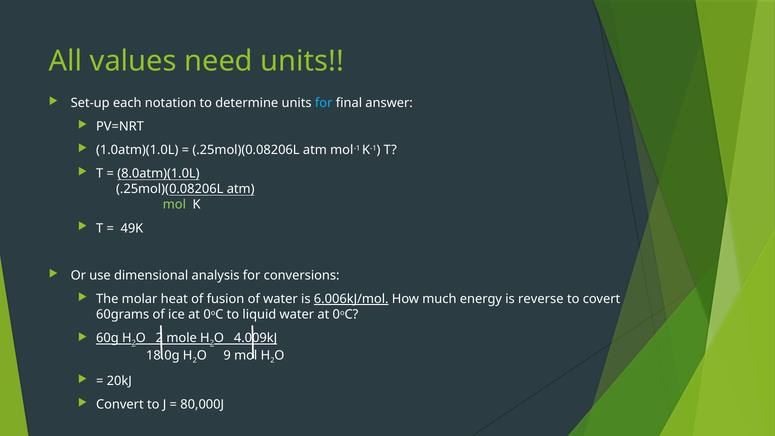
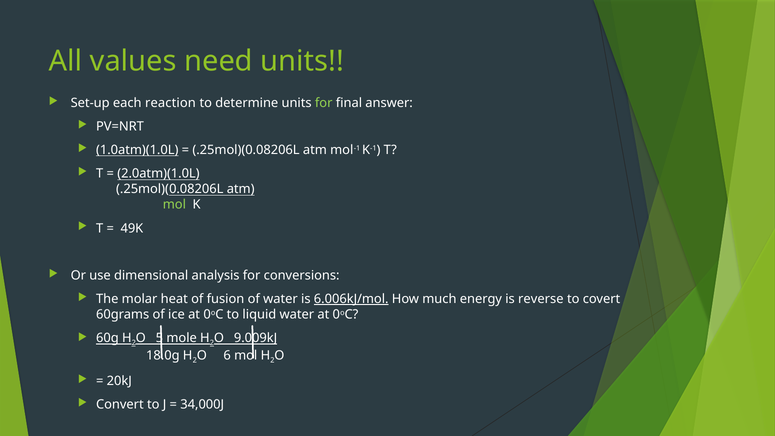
notation: notation -> reaction (170, 103)
for colour: light blue -> light green (324, 103)
1.0atm)(1.0L underline: none -> present (137, 150)
8.0atm)(1.0L: 8.0atm)(1.0L -> 2.0atm)(1.0L (158, 174)
2: 2 -> 5 (159, 338)
4.009kJ: 4.009kJ -> 9.009kJ (256, 338)
9: 9 -> 6 (227, 356)
80,000J: 80,000J -> 34,000J (202, 405)
